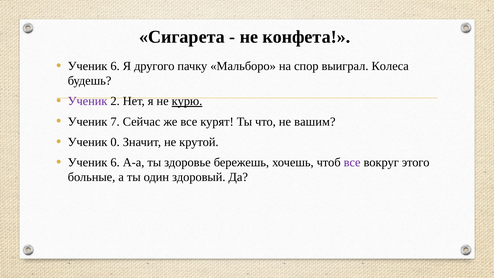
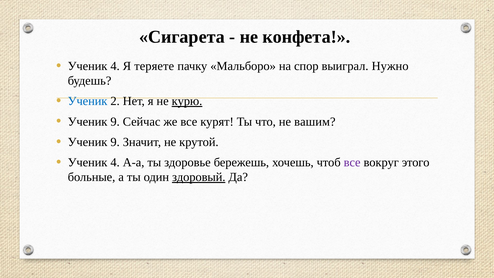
6: 6 -> 4 (115, 66)
другого: другого -> теряете (154, 66)
Колеса: Колеса -> Нужно (390, 66)
Ученик colour: purple -> blue (88, 101)
7: 7 -> 9 (115, 122)
0: 0 -> 9 (115, 142)
6: 6 -> 4 (115, 162)
здоровый underline: none -> present (199, 177)
